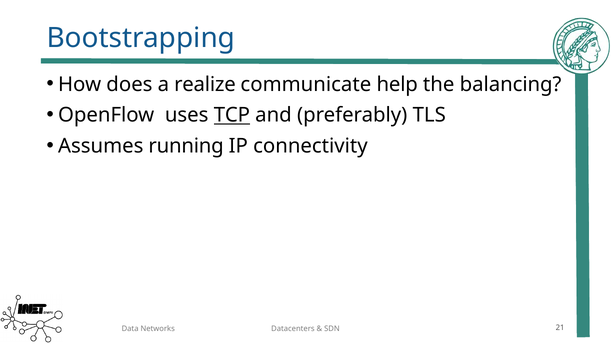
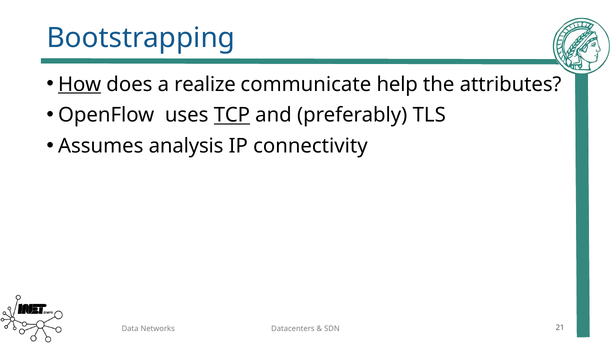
How underline: none -> present (80, 84)
balancing: balancing -> attributes (511, 84)
running: running -> analysis (186, 146)
